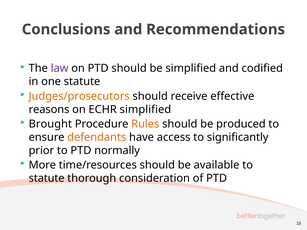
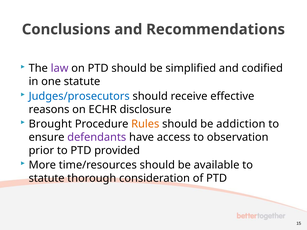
Judges/prosecutors colour: orange -> blue (79, 96)
ECHR simplified: simplified -> disclosure (146, 109)
produced: produced -> addiction (241, 124)
defendants colour: orange -> purple (97, 137)
significantly: significantly -> observation (238, 137)
normally: normally -> provided (117, 151)
